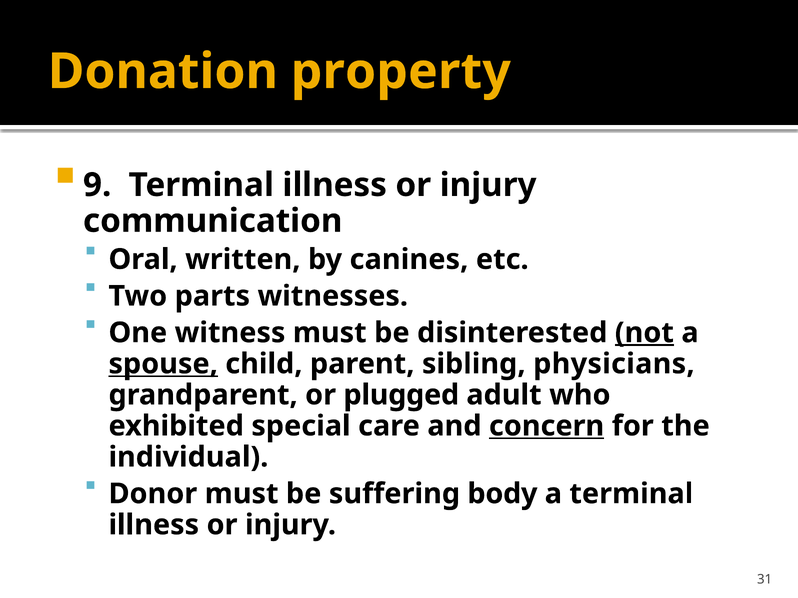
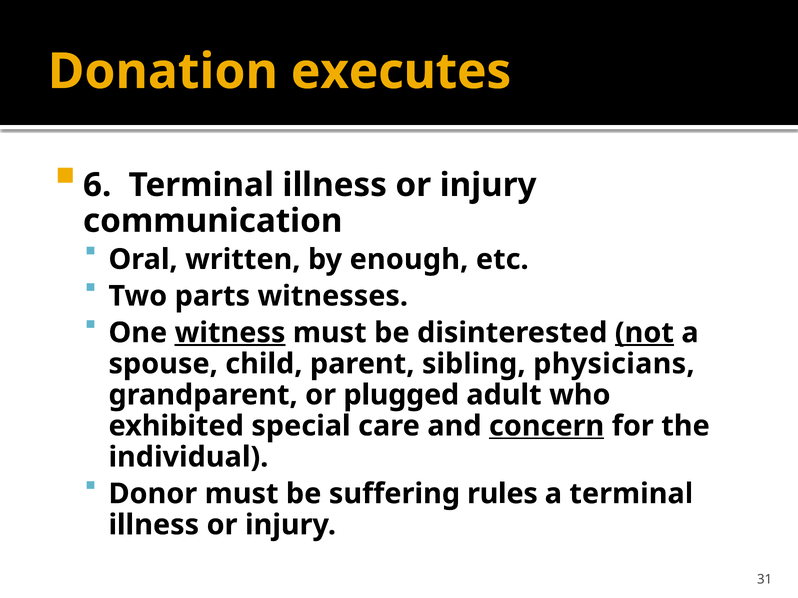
property: property -> executes (401, 72)
9: 9 -> 6 (97, 185)
canines: canines -> enough (409, 260)
witness underline: none -> present (230, 333)
spouse underline: present -> none (163, 364)
body: body -> rules (502, 494)
